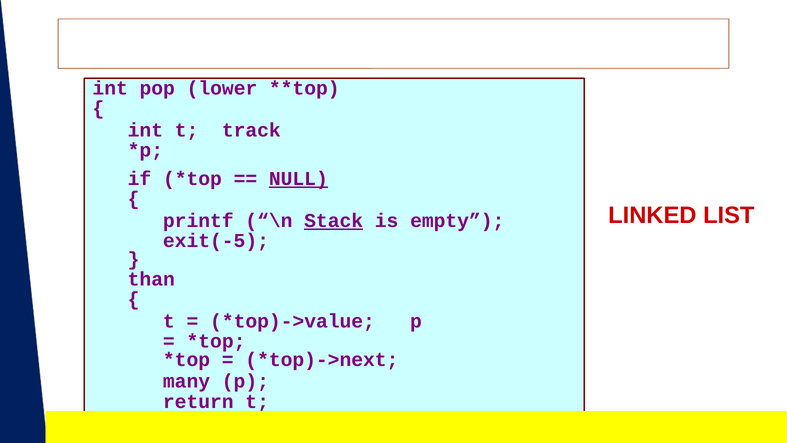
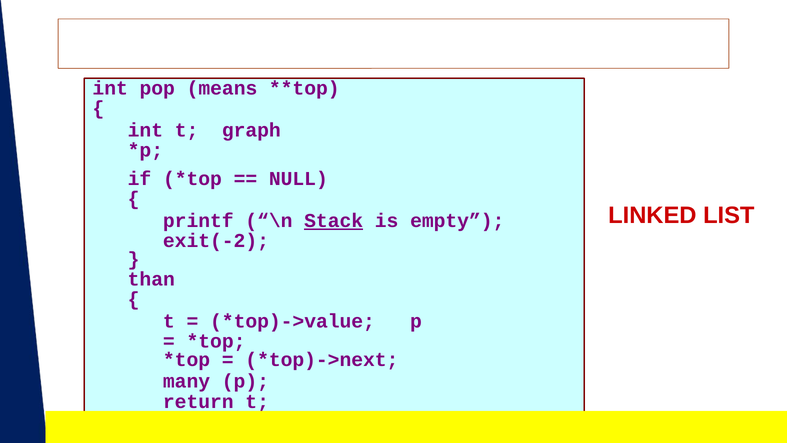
lower: lower -> means (222, 88)
track: track -> graph (251, 130)
NULL underline: present -> none (298, 179)
exit(-5: exit(-5 -> exit(-2 (216, 241)
